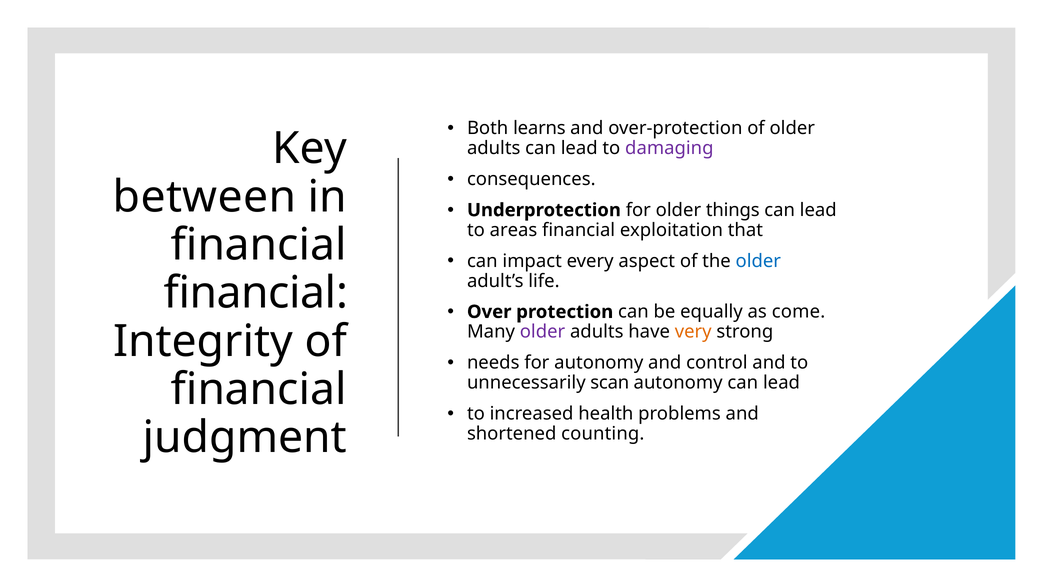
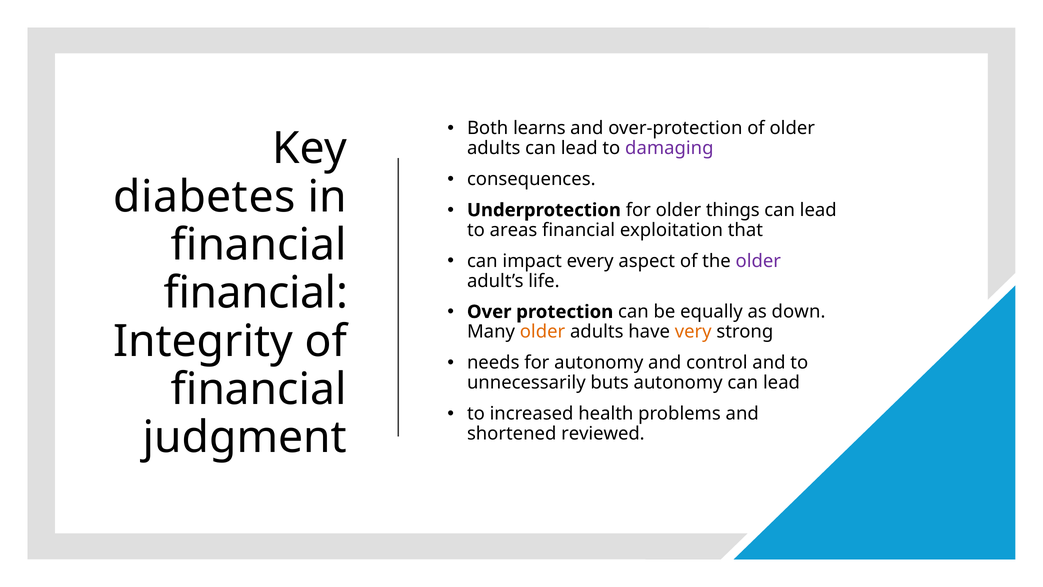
between: between -> diabetes (204, 197)
older colour: blue -> purple (758, 261)
come: come -> down (799, 312)
older colour: purple -> orange (542, 332)
scan: scan -> buts (610, 383)
counting: counting -> reviewed (603, 433)
